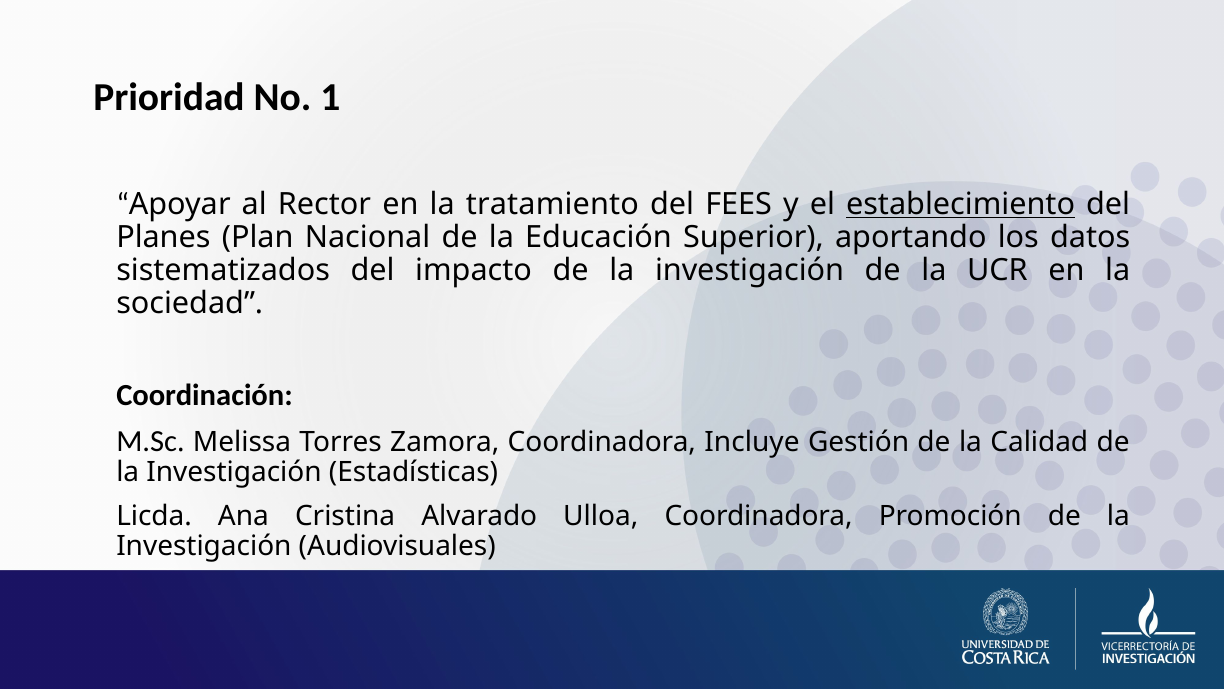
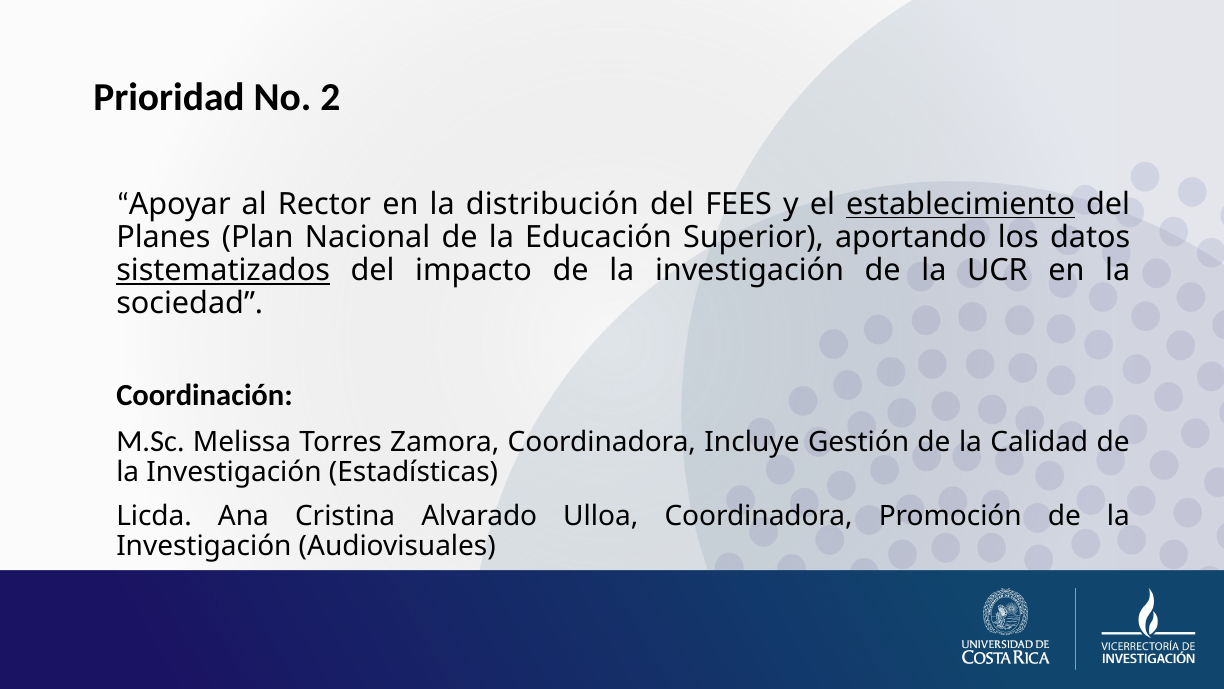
1: 1 -> 2 (330, 97)
tratamiento: tratamiento -> distribución (552, 204)
sistematizados underline: none -> present (223, 270)
